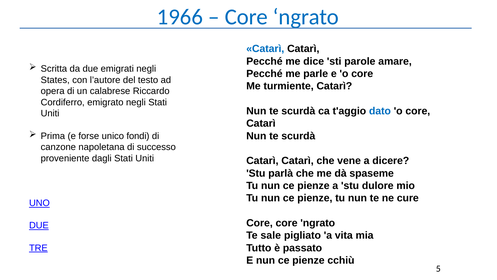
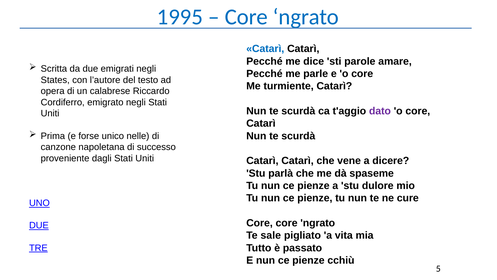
1966: 1966 -> 1995 (180, 17)
dato colour: blue -> purple (380, 111)
fondi: fondi -> nelle (138, 136)
